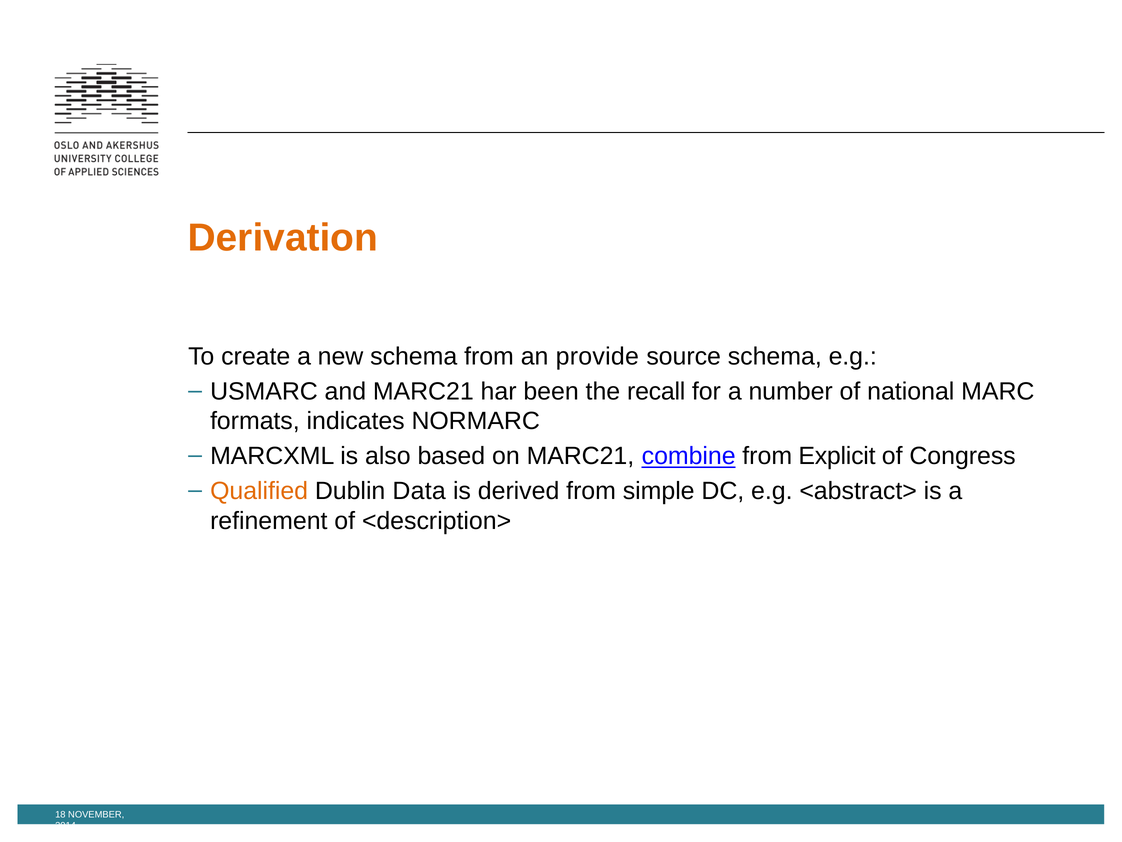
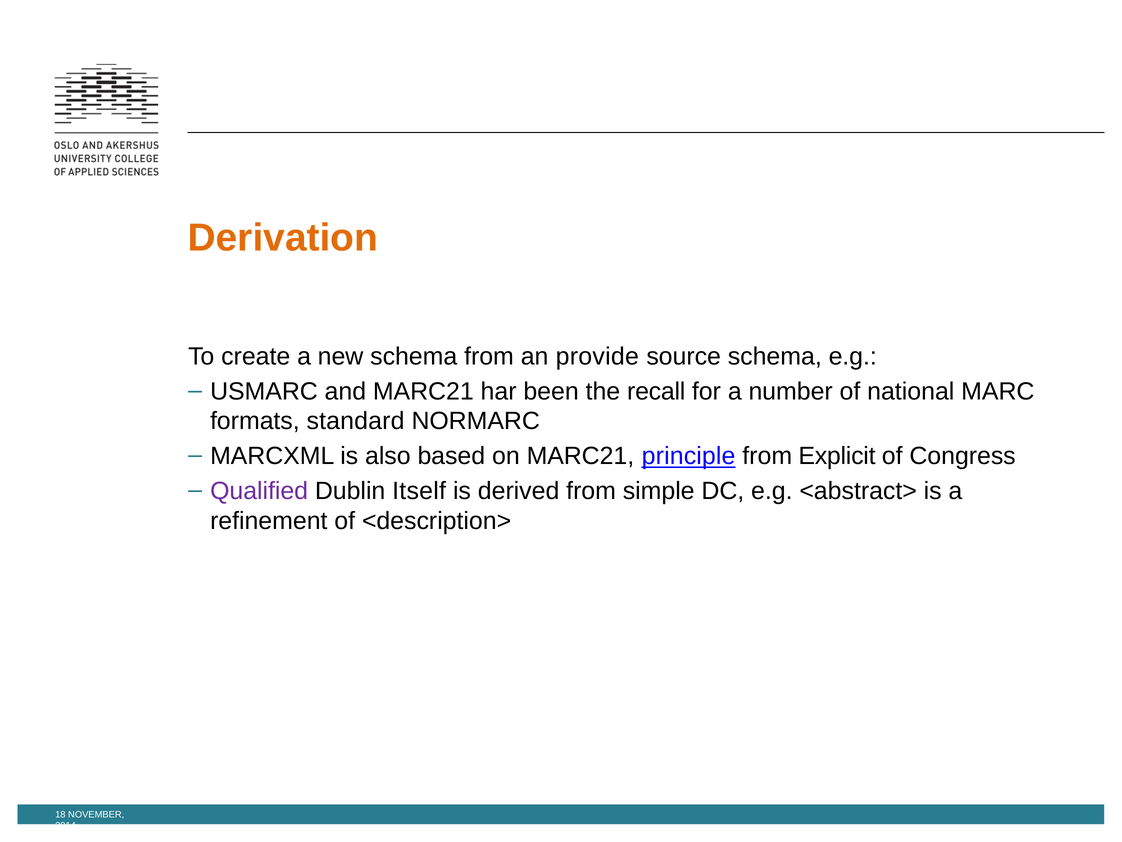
indicates: indicates -> standard (356, 421)
combine: combine -> principle (689, 456)
Qualified colour: orange -> purple (259, 491)
Data: Data -> Itself (419, 491)
